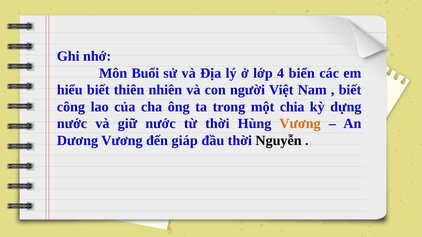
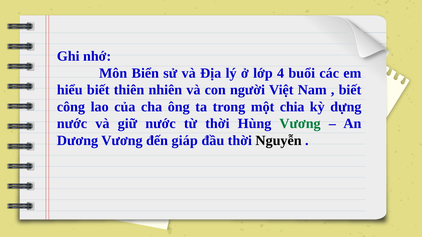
Buổi: Buổi -> Biển (145, 73)
biển: biển -> buổi (302, 73)
Vương colour: orange -> green (300, 124)
